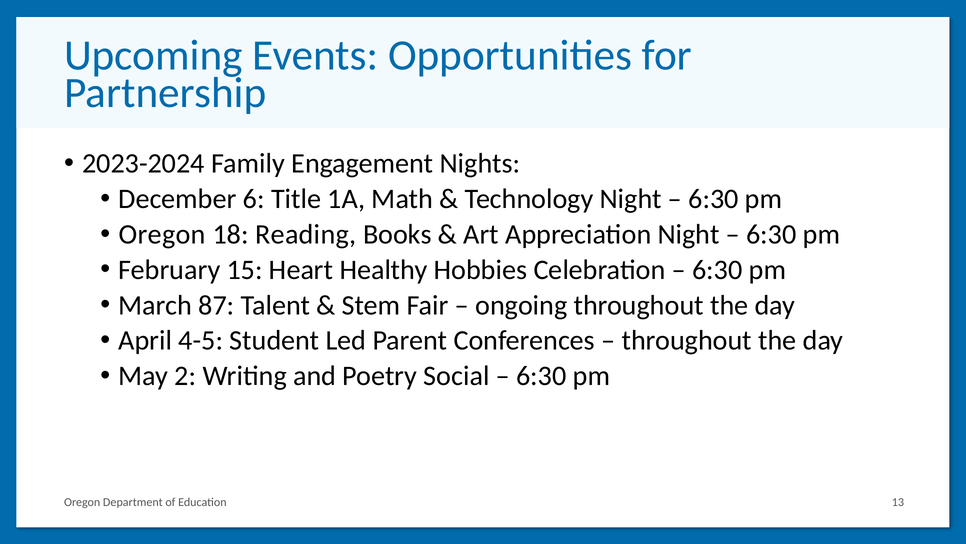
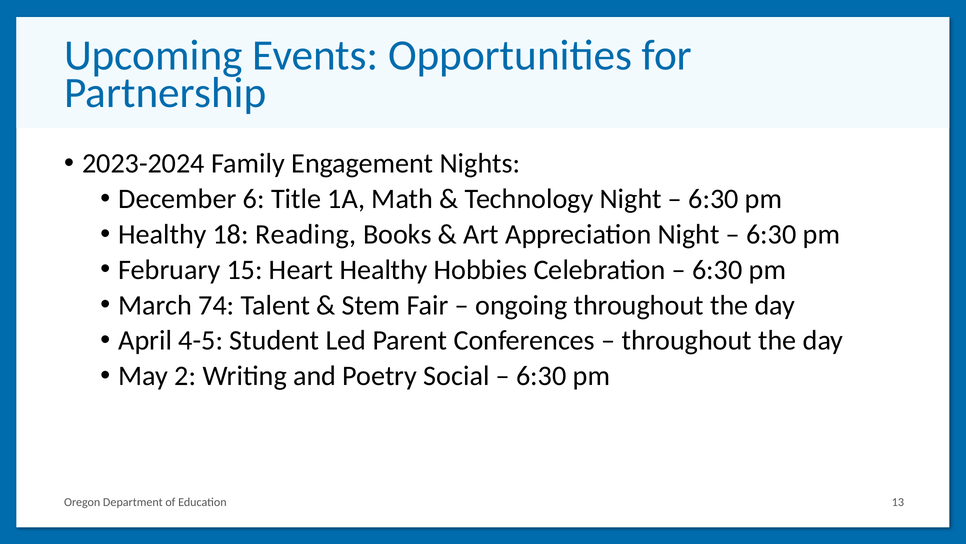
Oregon: Oregon -> Healthy (162, 234)
87: 87 -> 74 (216, 305)
